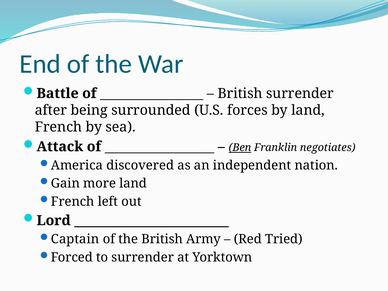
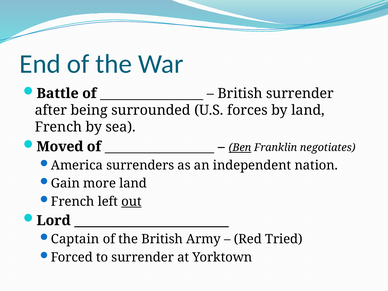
Attack: Attack -> Moved (60, 147)
discovered: discovered -> surrenders (140, 165)
out underline: none -> present (131, 201)
